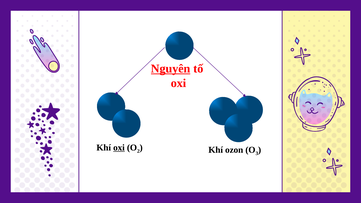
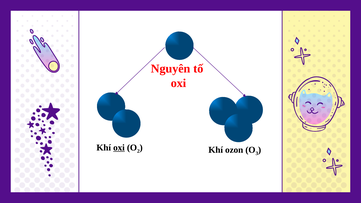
Nguyên underline: present -> none (171, 69)
